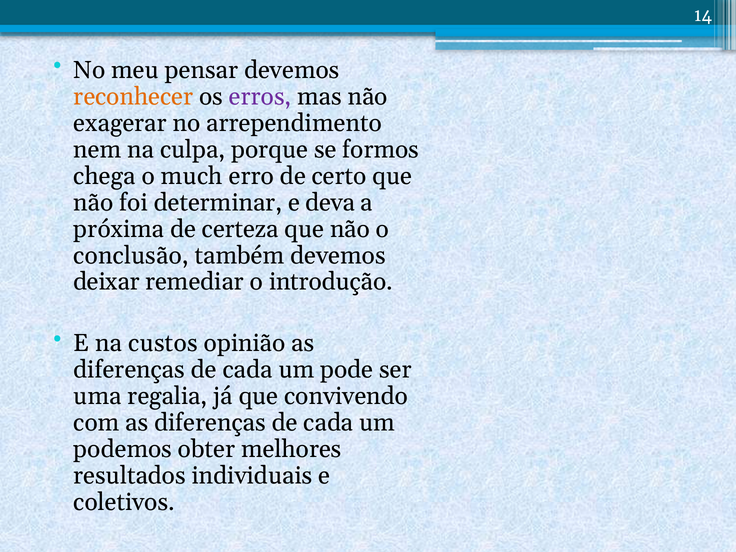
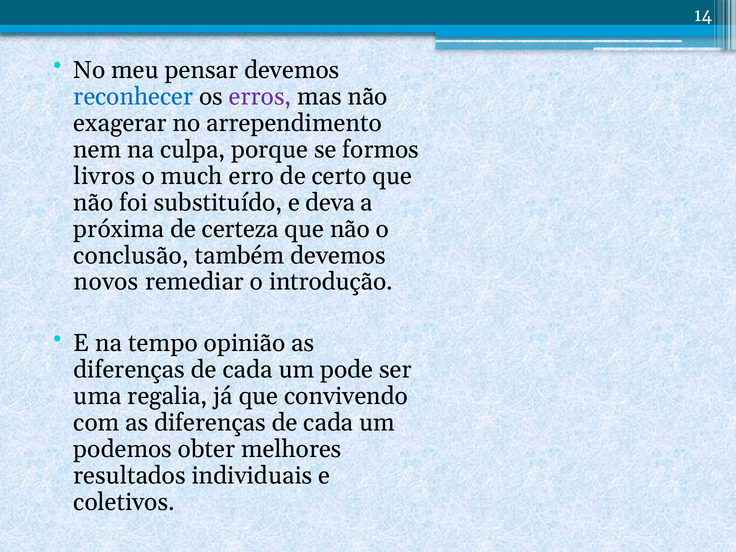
reconhecer colour: orange -> blue (133, 97)
chega: chega -> livros (105, 176)
determinar: determinar -> substituído (218, 202)
deixar: deixar -> novos (106, 282)
custos: custos -> tempo (163, 343)
